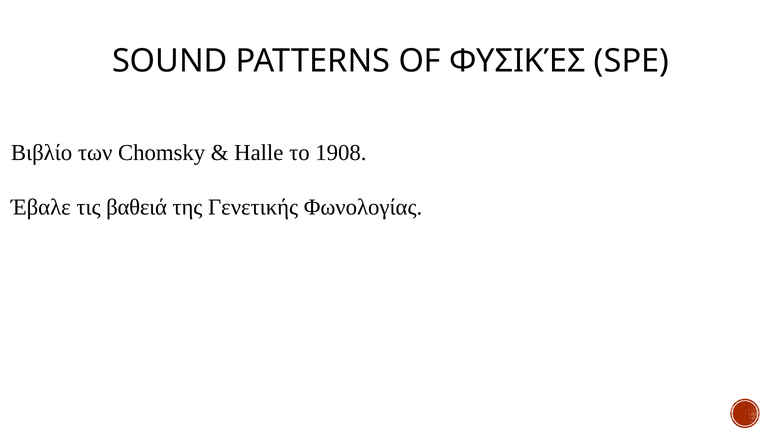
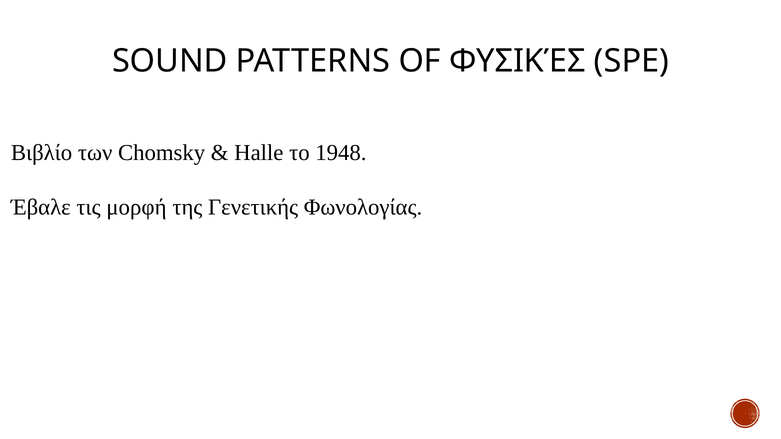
1908: 1908 -> 1948 (341, 153)
βαθειά: βαθειά -> μορφή (136, 207)
